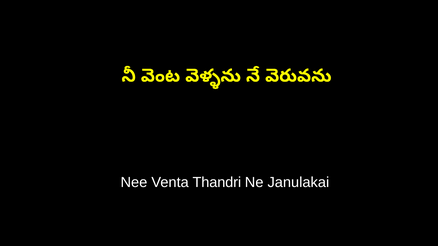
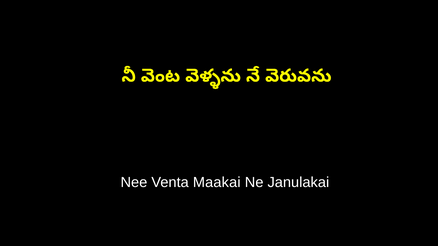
Thandri: Thandri -> Maakai (217, 183)
